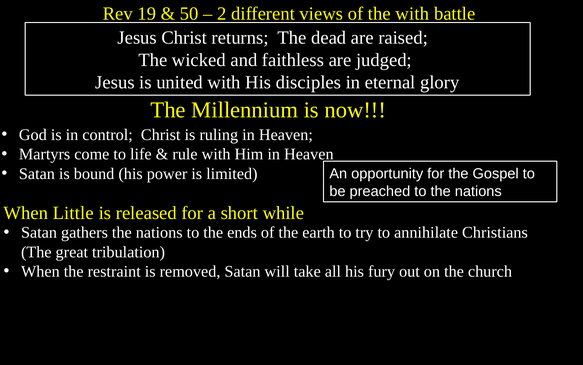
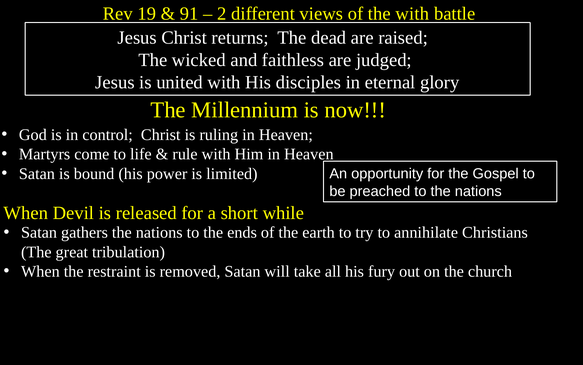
50: 50 -> 91 (189, 14)
Little: Little -> Devil (73, 213)
